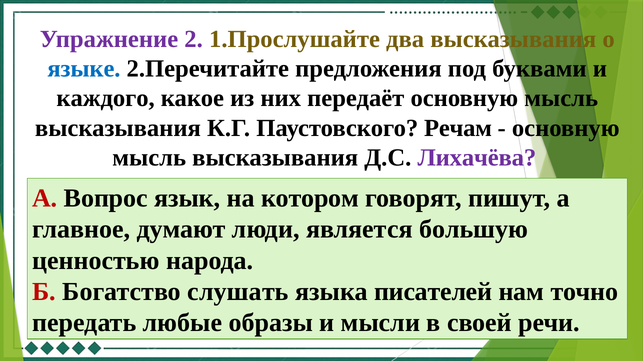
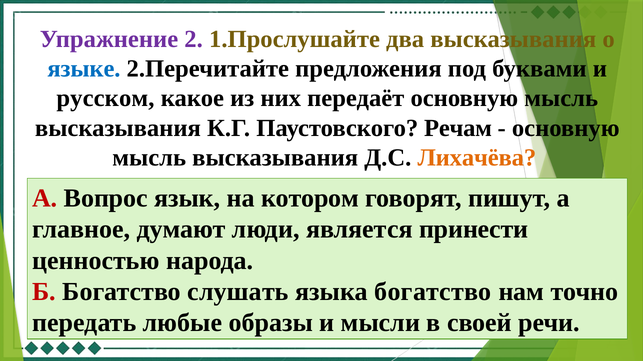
каждого: каждого -> русском (105, 98)
Лихачёва colour: purple -> orange (477, 158)
большую: большую -> принести (474, 229)
языка писателей: писателей -> богатство (433, 292)
